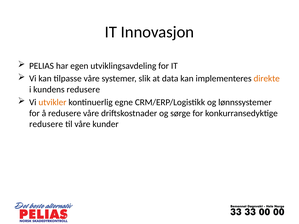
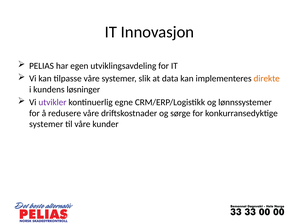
kundens redusere: redusere -> løsninger (83, 90)
utvikler colour: orange -> purple (52, 102)
redusere: redusere -> systemer (46, 124)
